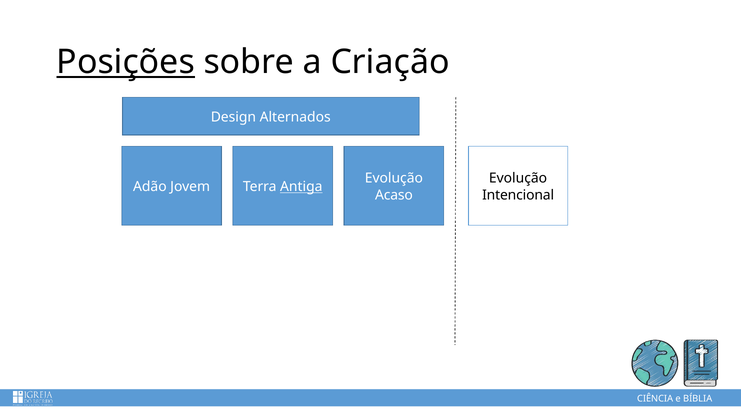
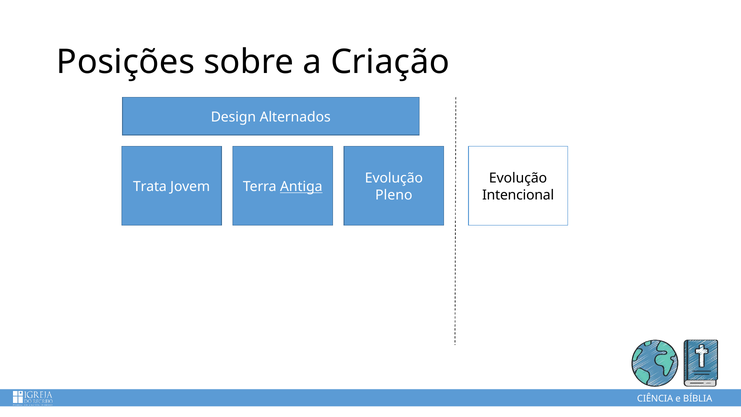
Posições underline: present -> none (126, 62)
Adão: Adão -> Trata (150, 187)
Acaso: Acaso -> Pleno (394, 195)
